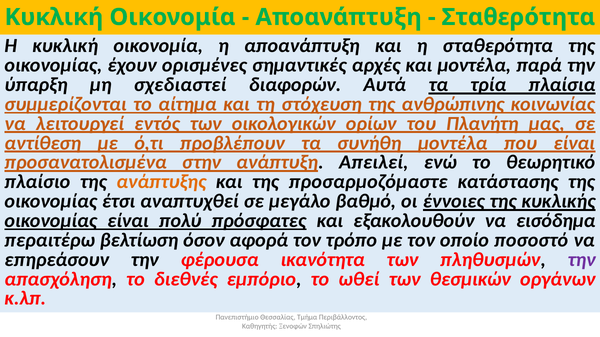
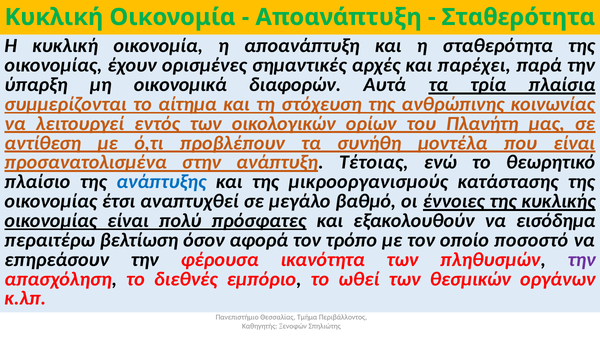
και μοντέλα: μοντέλα -> παρέχει (474, 65)
σχεδιαστεί: σχεδιαστεί -> οικονομικά (180, 85)
Απειλεί: Απειλεί -> Τέτοιας (374, 163)
ανάπτυξης colour: orange -> blue (161, 182)
προσαρμοζόμαστε: προσαρμοζόμαστε -> μικροοργανισμούς (368, 182)
